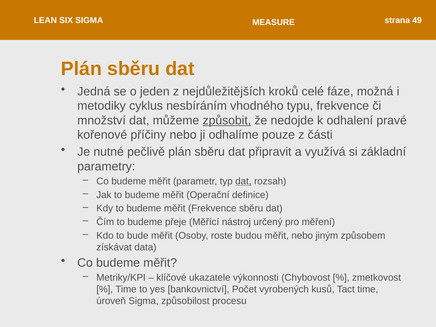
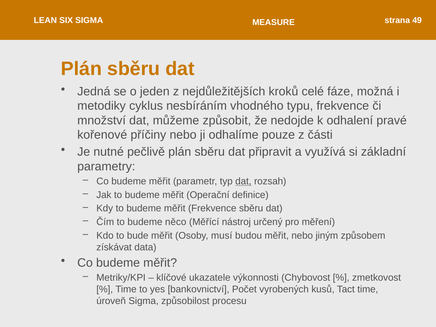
způsobit underline: present -> none (227, 120)
přeje: přeje -> něco (176, 222)
roste: roste -> musí (222, 236)
